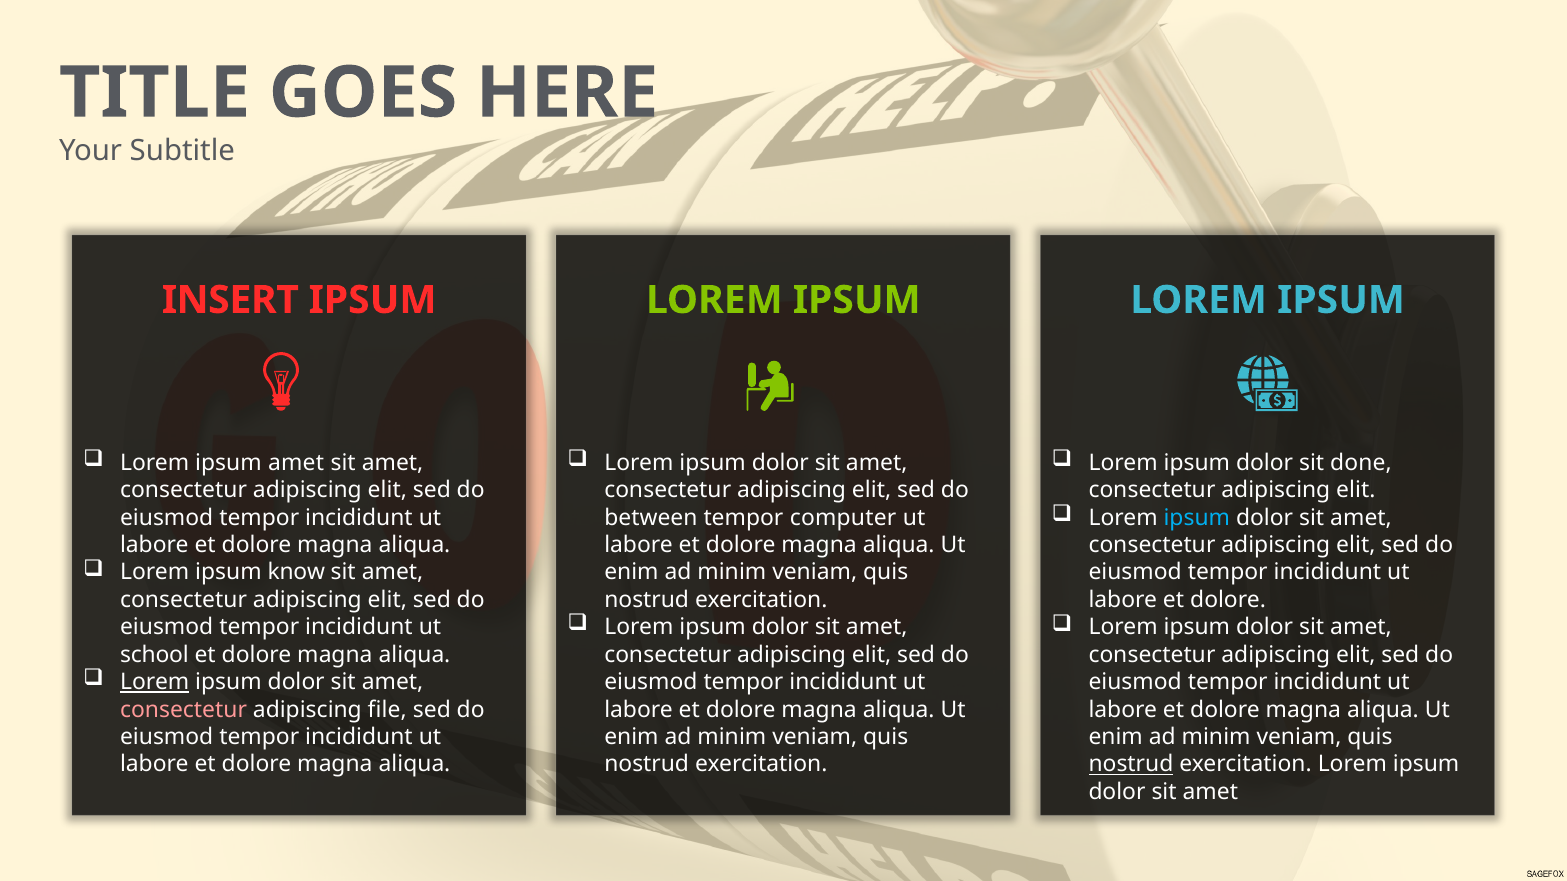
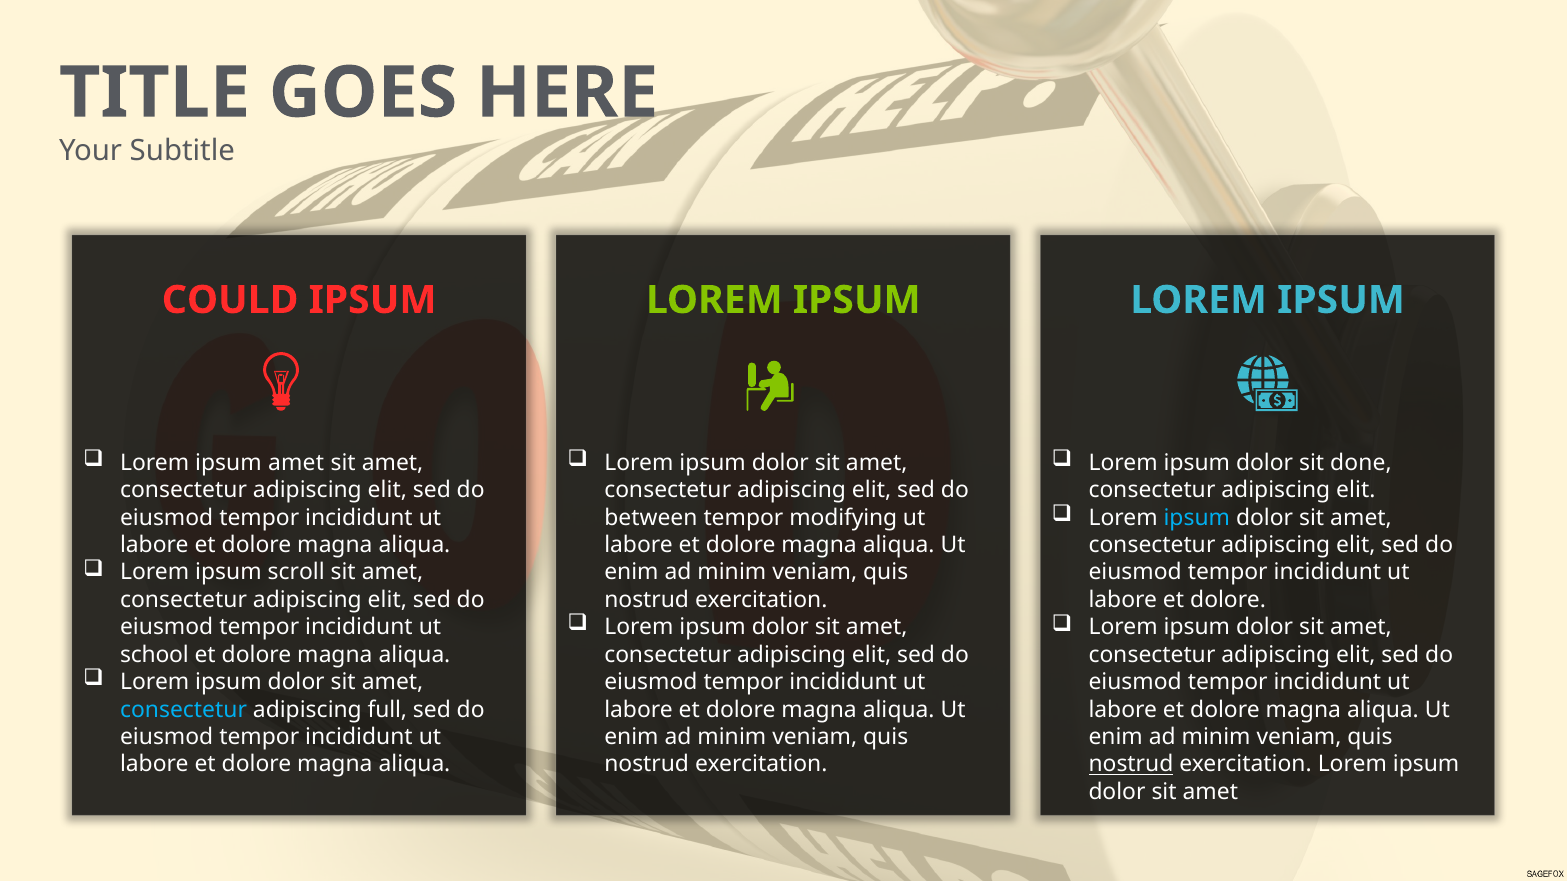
INSERT: INSERT -> COULD (230, 300)
computer: computer -> modifying (843, 518)
know: know -> scroll (296, 573)
Lorem underline: present -> none (155, 682)
consectetur colour: pink -> light blue (184, 710)
file: file -> full (387, 710)
